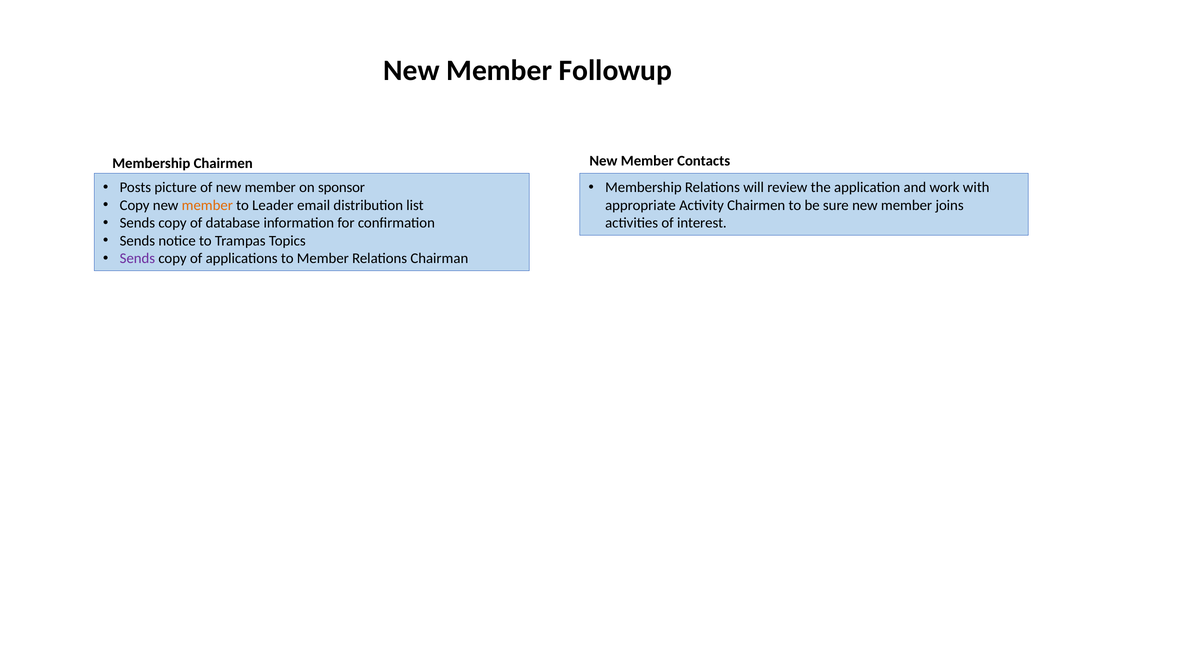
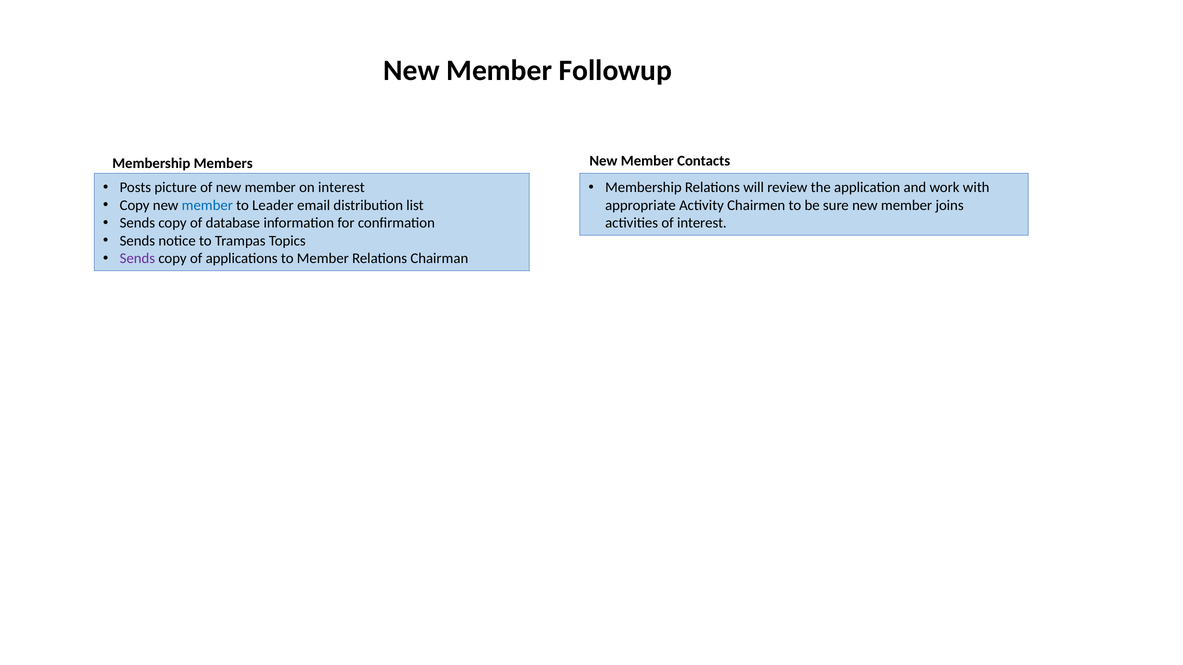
Membership Chairmen: Chairmen -> Members (223, 163)
on sponsor: sponsor -> interest (341, 188)
member colour: orange -> blue (207, 205)
